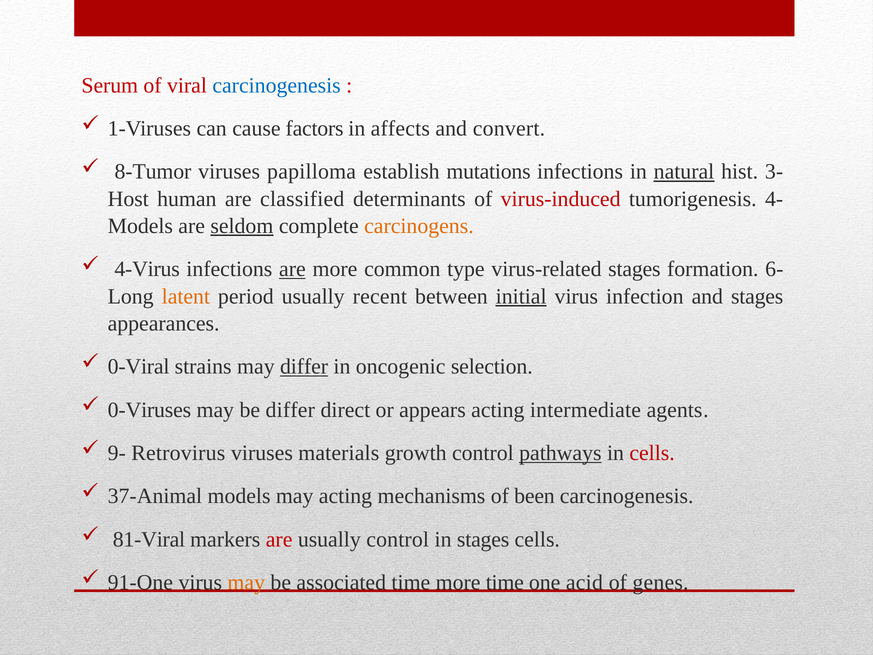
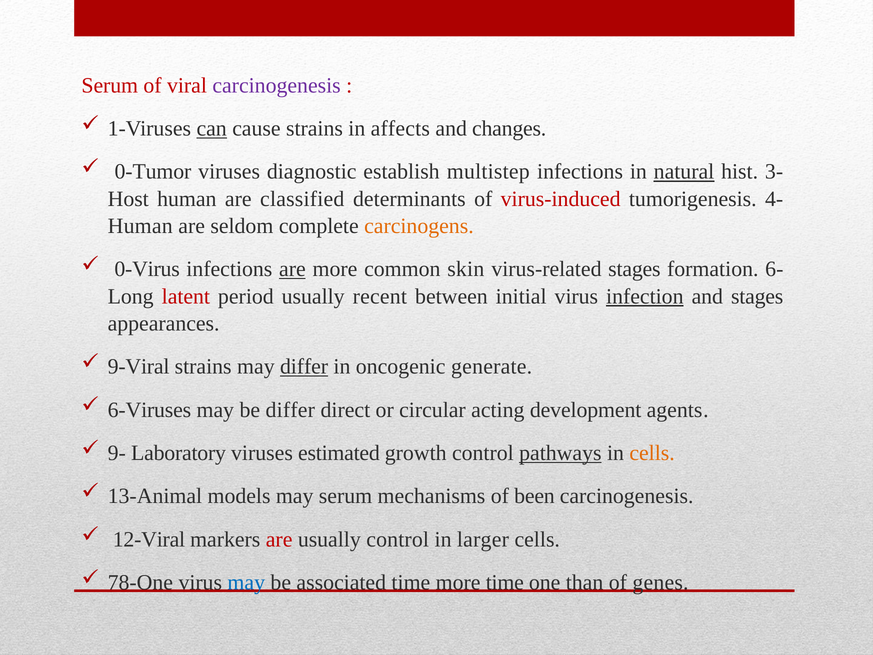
carcinogenesis colour: blue -> purple (277, 85)
can underline: none -> present (212, 129)
cause factors: factors -> strains (314, 129)
convert: convert -> changes (509, 129)
8-Tumor: 8-Tumor -> 0-Tumor (153, 172)
papilloma: papilloma -> diagnostic (312, 172)
mutations: mutations -> multistep (488, 172)
Models: Models -> Human (140, 226)
seldom underline: present -> none (242, 226)
4-Virus: 4-Virus -> 0-Virus (147, 269)
type: type -> skin (466, 269)
latent colour: orange -> red (186, 296)
initial underline: present -> none (521, 296)
infection underline: none -> present (645, 296)
0-Viral: 0-Viral -> 9-Viral (139, 366)
selection: selection -> generate (492, 366)
0-Viruses: 0-Viruses -> 6-Viruses (149, 410)
appears: appears -> circular (432, 410)
intermediate: intermediate -> development (586, 410)
Retrovirus: Retrovirus -> Laboratory (179, 453)
materials: materials -> estimated (339, 453)
cells colour: red -> orange (652, 453)
37-Animal: 37-Animal -> 13-Animal (155, 496)
may acting: acting -> serum (345, 496)
81-Viral: 81-Viral -> 12-Viral (149, 539)
in stages: stages -> larger (483, 539)
91-One: 91-One -> 78-One (140, 582)
may colour: orange -> blue (246, 582)
acid: acid -> than (585, 582)
